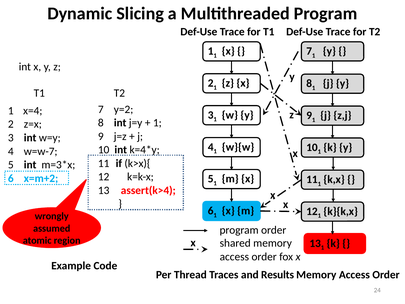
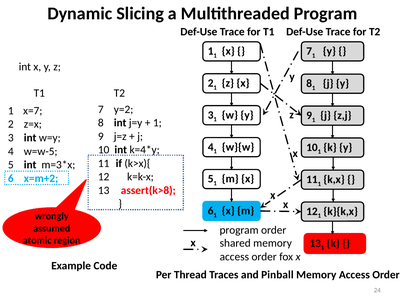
x=4: x=4 -> x=7 (33, 111)
w=w-7: w=w-7 -> w=w-5 (41, 151)
assert(k>4: assert(k>4 -> assert(k>8 (148, 190)
Results: Results -> Pinball (277, 274)
